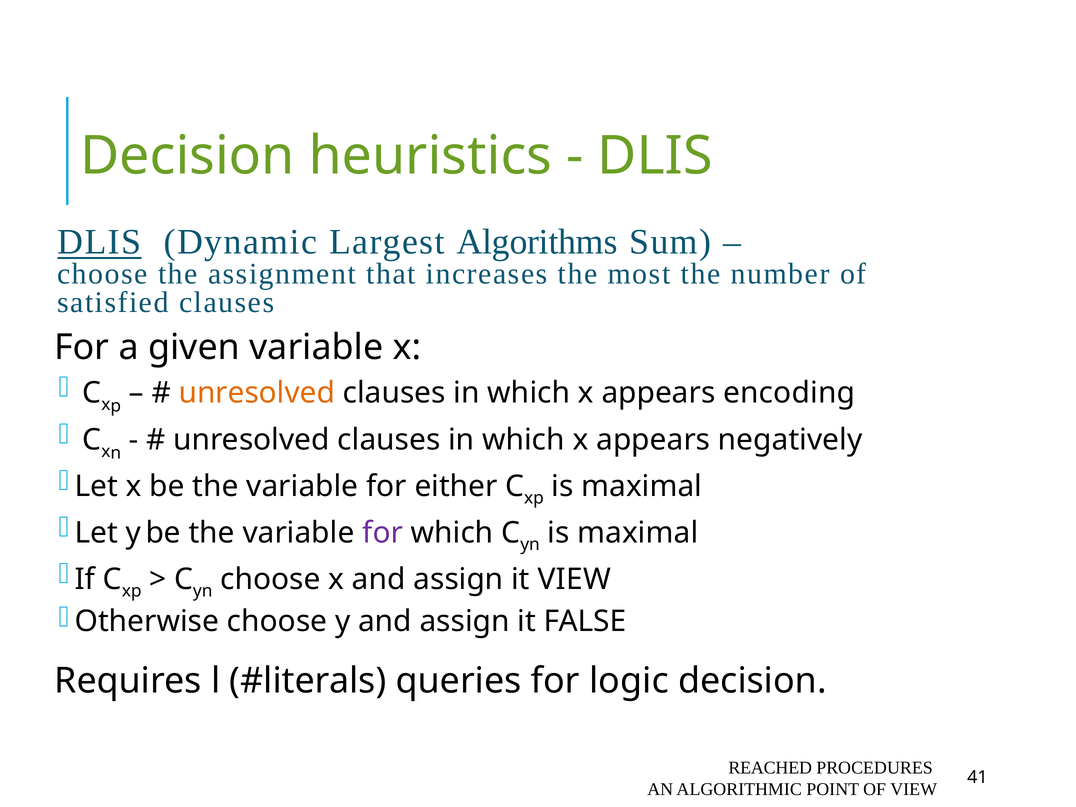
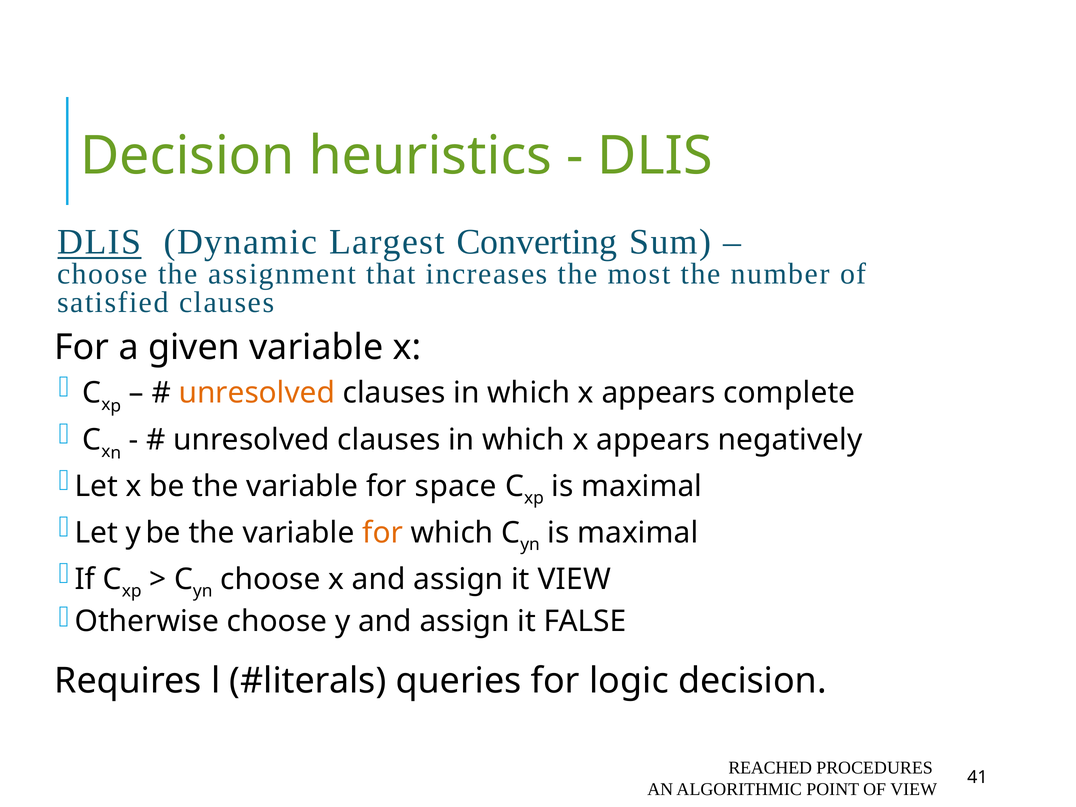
Algorithms: Algorithms -> Converting (537, 242)
encoding: encoding -> complete (789, 393)
either: either -> space (456, 486)
for colour: purple -> orange (383, 533)
